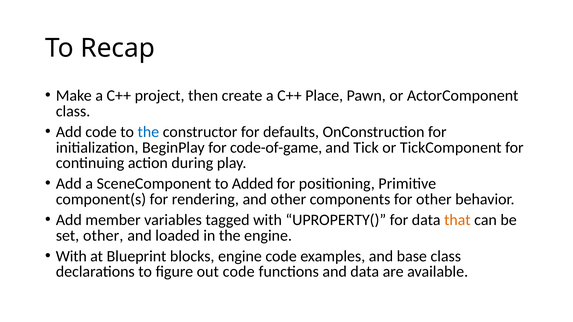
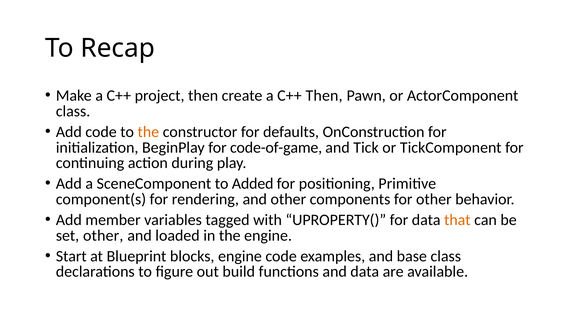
C++ Place: Place -> Then (324, 96)
the colour: blue -> orange (148, 132)
With: With -> Start (71, 257)
out code: code -> build (239, 272)
